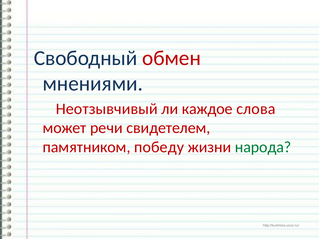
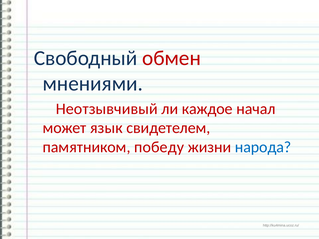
слова: слова -> начал (256, 109)
речи: речи -> язык (106, 128)
народа colour: green -> blue (263, 147)
